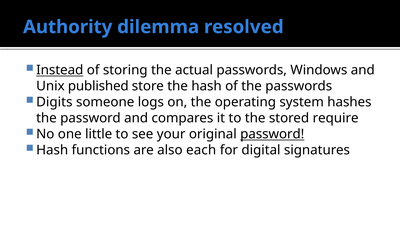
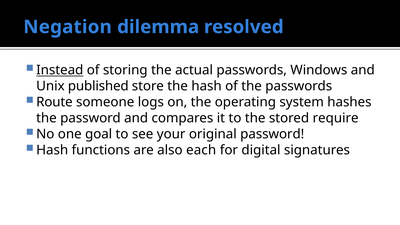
Authority: Authority -> Negation (68, 27)
Digits: Digits -> Route (54, 102)
little: little -> goal (99, 134)
password underline: present -> none (272, 134)
